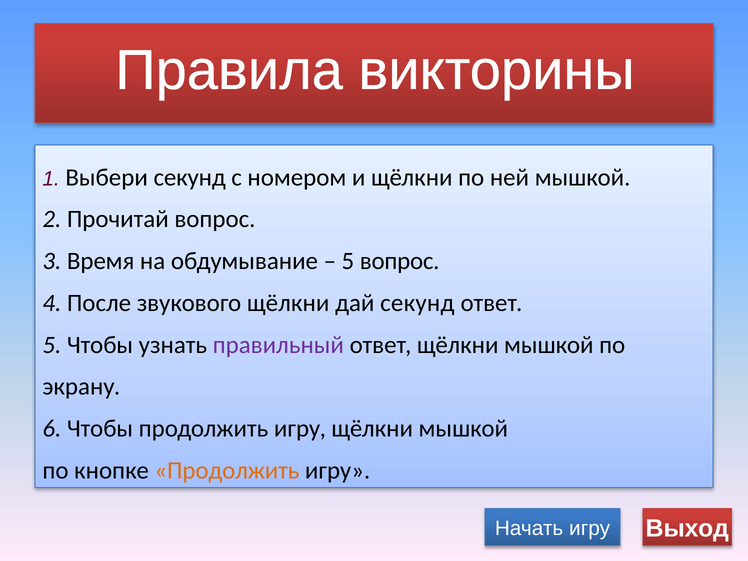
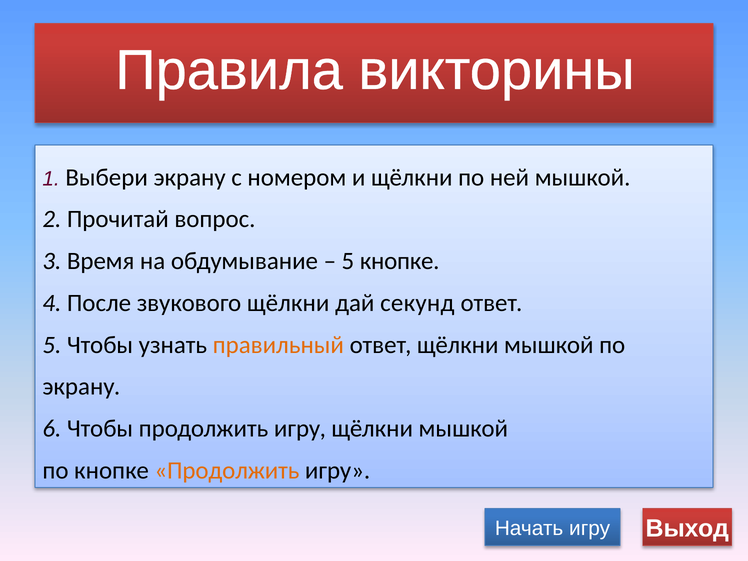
Выбери секунд: секунд -> экрану (190, 177)
5 вопрос: вопрос -> кнопке (400, 261)
правильный colour: purple -> orange (278, 345)
